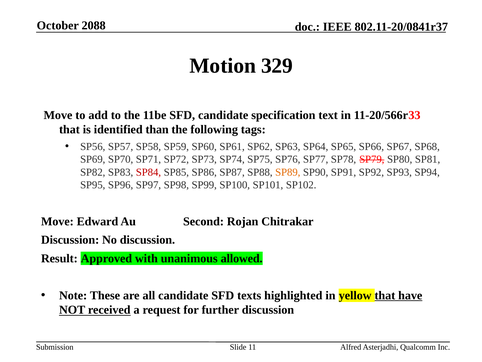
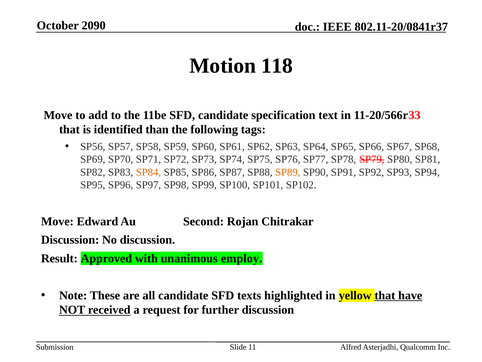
2088: 2088 -> 2090 (94, 26)
329: 329 -> 118 (277, 66)
SP84 colour: red -> orange (148, 172)
allowed: allowed -> employ (242, 258)
